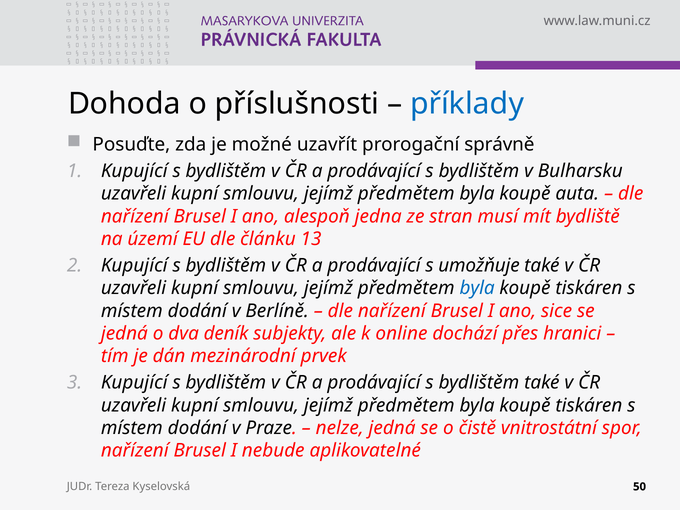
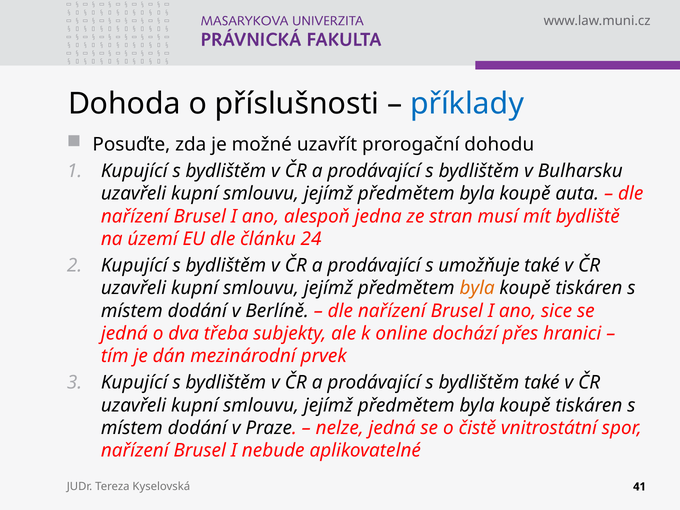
správně: správně -> dohodu (499, 145)
13: 13 -> 24 (311, 239)
byla colour: blue -> orange (477, 288)
deník: deník -> třeba (226, 333)
50: 50 -> 41 (640, 487)
